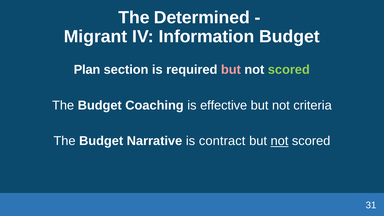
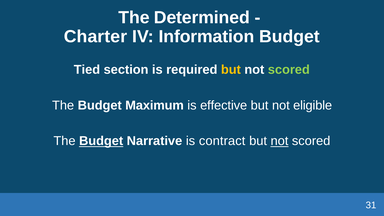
Migrant: Migrant -> Charter (95, 37)
Plan: Plan -> Tied (87, 70)
but colour: pink -> yellow (231, 70)
Coaching: Coaching -> Maximum (155, 105)
criteria: criteria -> eligible (313, 105)
Budget underline: none -> present (101, 141)
